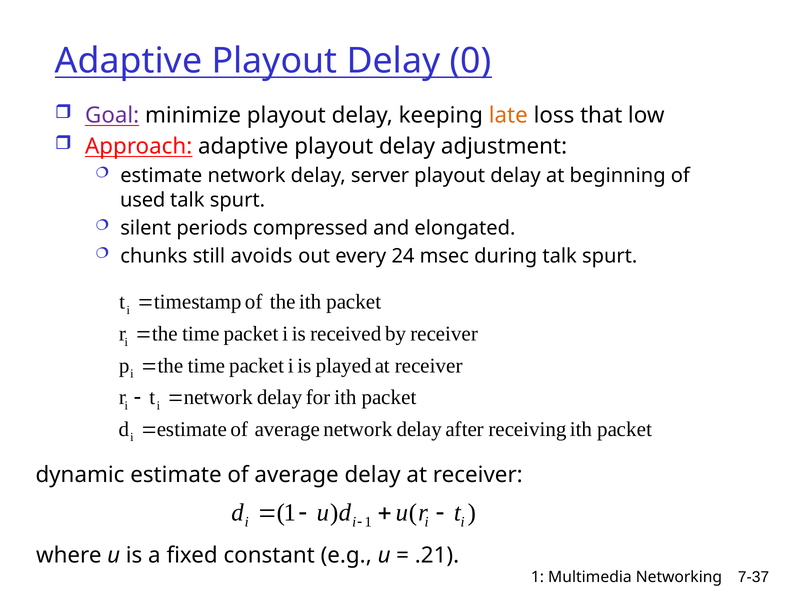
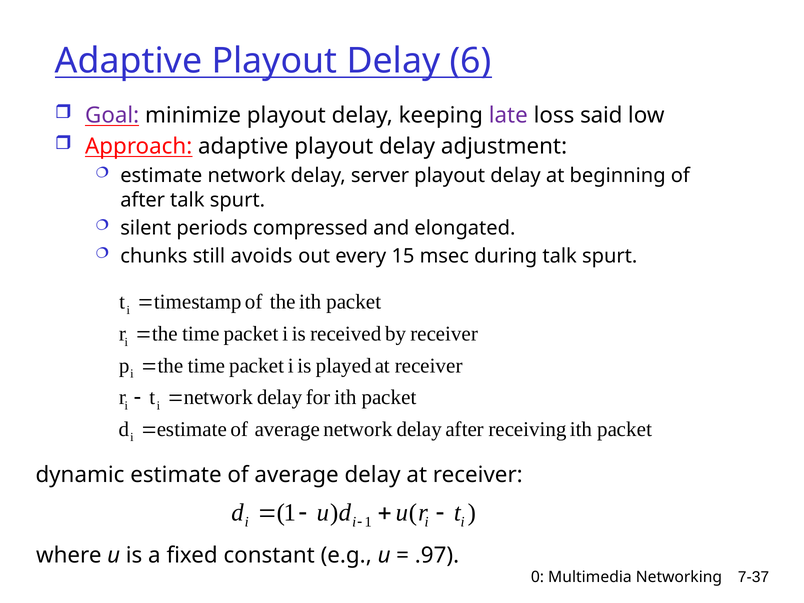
0: 0 -> 6 (471, 61)
late colour: orange -> purple (508, 115)
that: that -> said (601, 115)
used: used -> after (143, 200)
24: 24 -> 15 (403, 256)
.21: .21 -> .97 (437, 555)
1: 1 -> 0 (537, 577)
